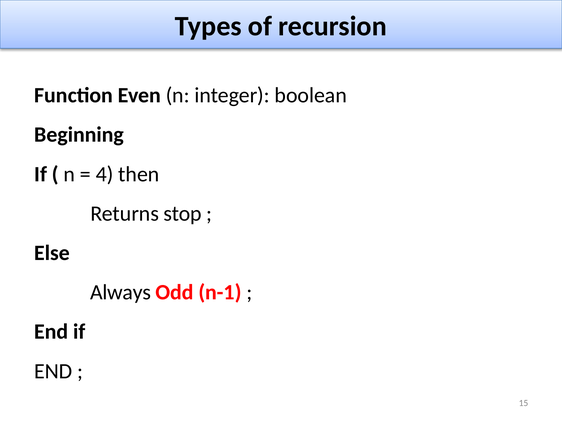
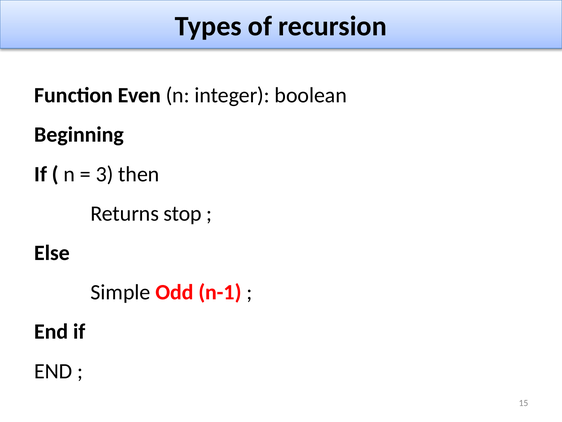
4: 4 -> 3 (105, 174)
Always: Always -> Simple (120, 292)
